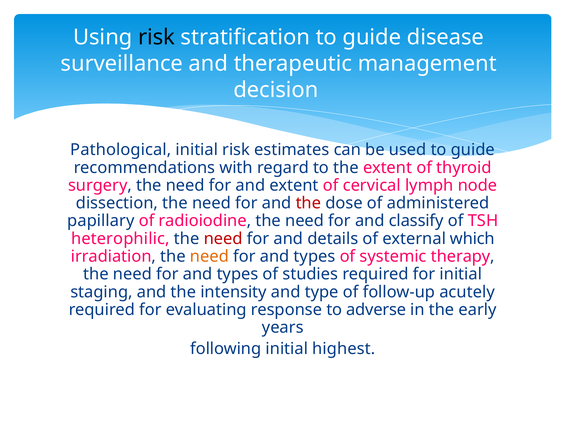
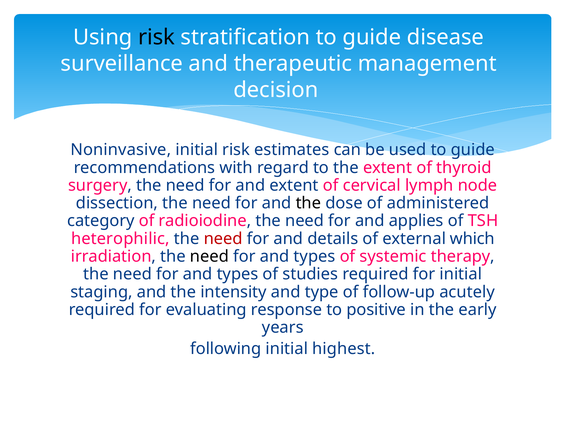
Pathological: Pathological -> Noninvasive (121, 150)
the colour: red -> black (308, 203)
papillary: papillary -> category (101, 221)
classify: classify -> applies (416, 221)
need colour: orange -> black (209, 257)
adverse: adverse -> positive (376, 310)
